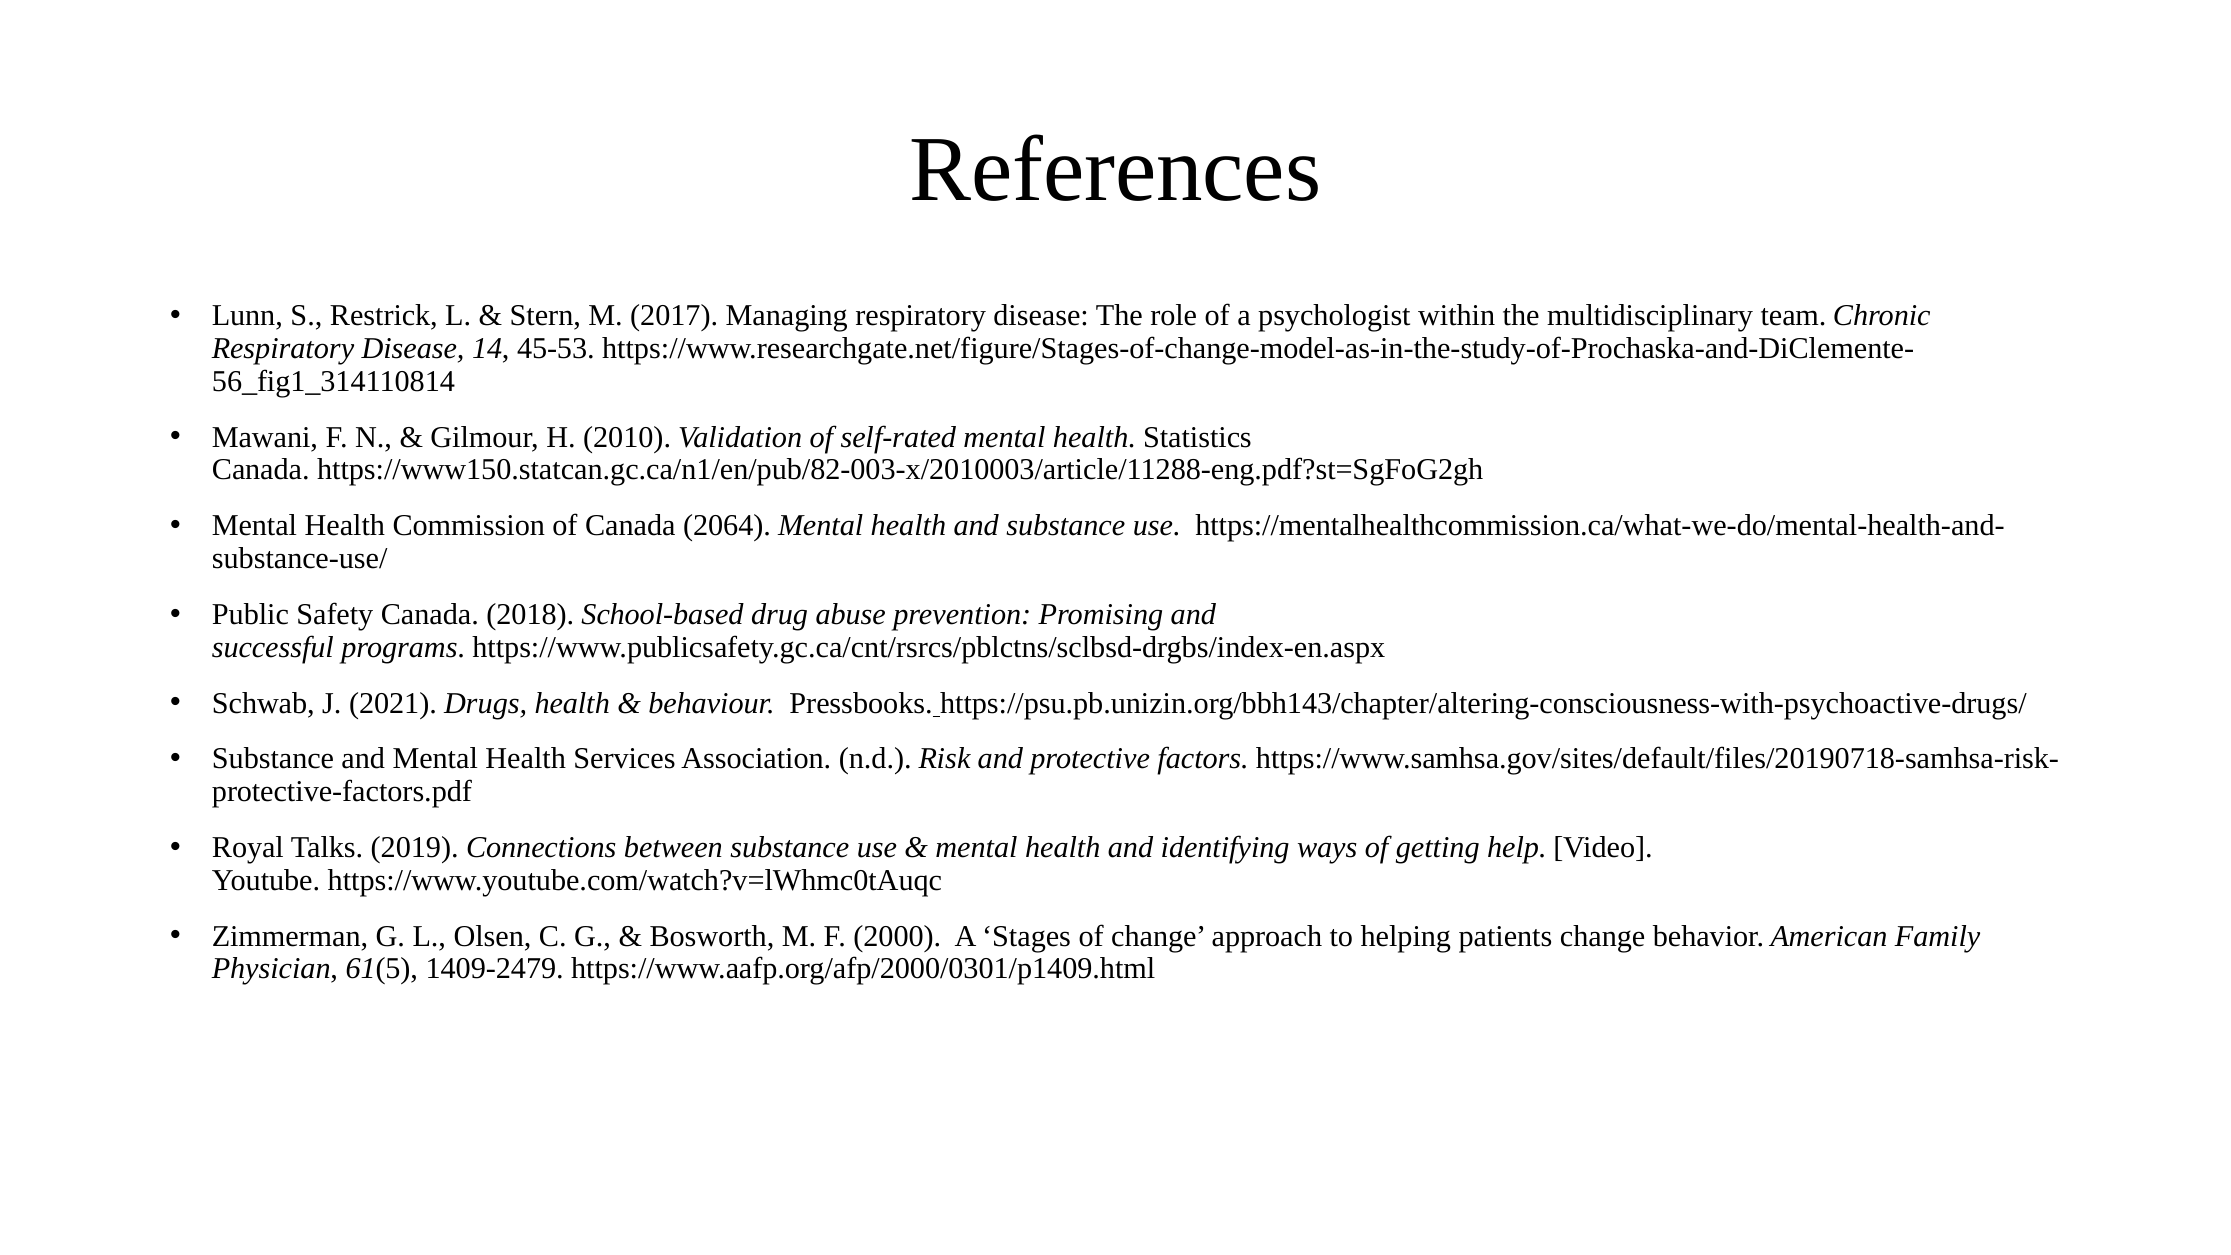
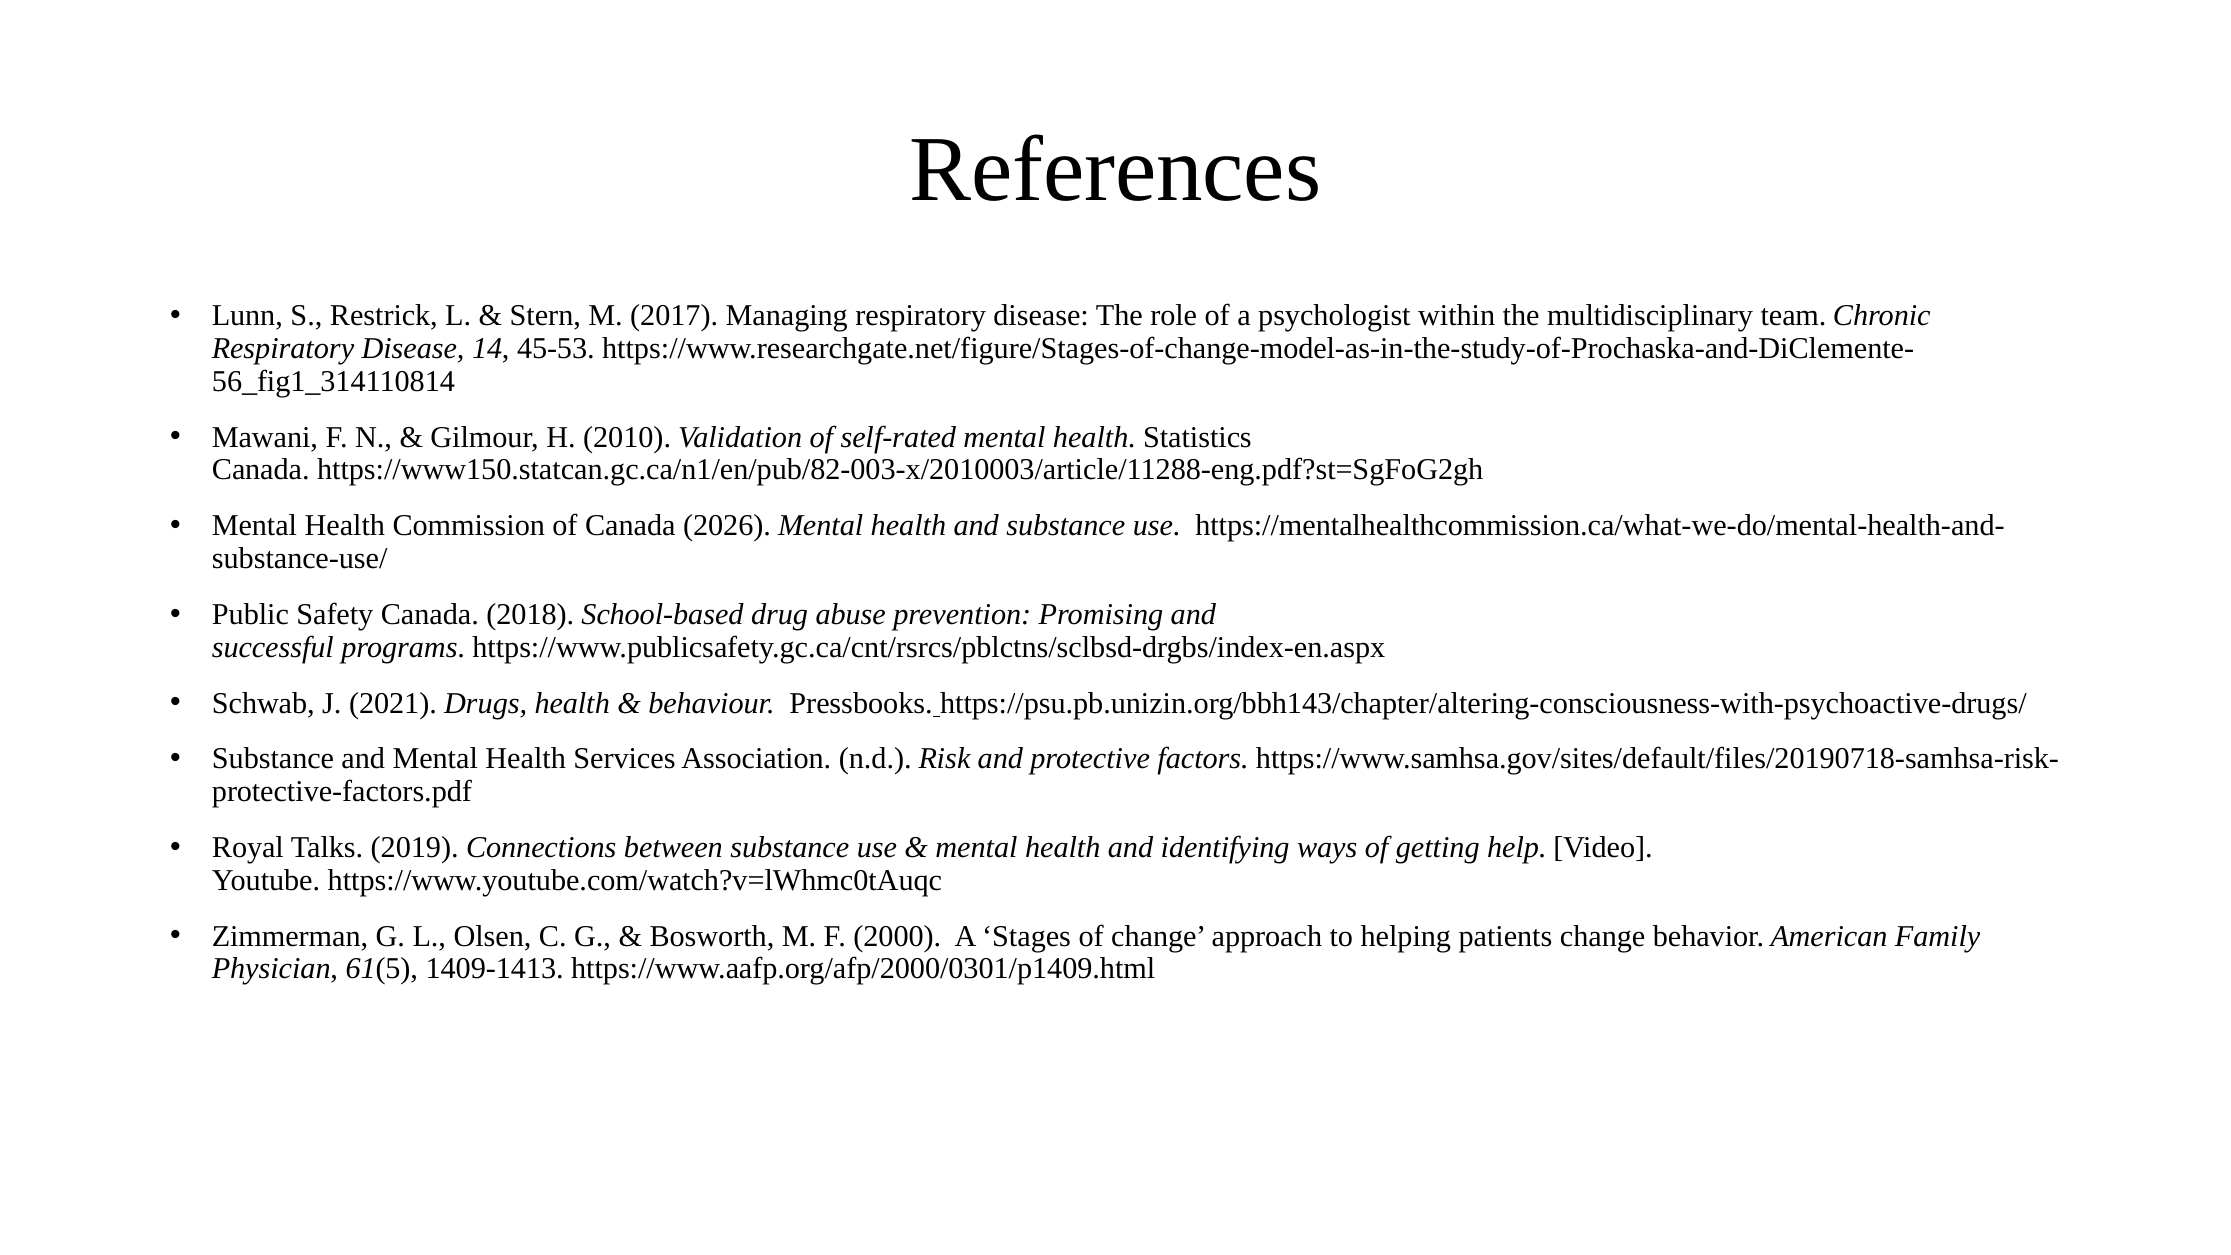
2064: 2064 -> 2026 (727, 526)
1409-2479: 1409-2479 -> 1409-1413 (495, 969)
